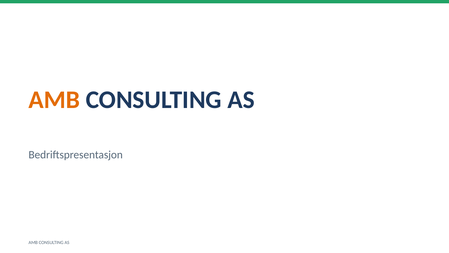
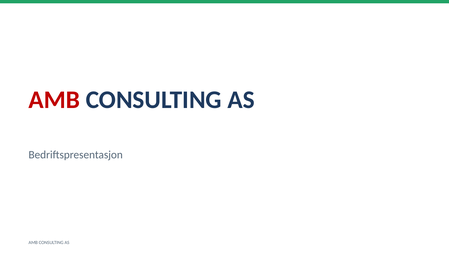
AMB colour: orange -> red (54, 100)
